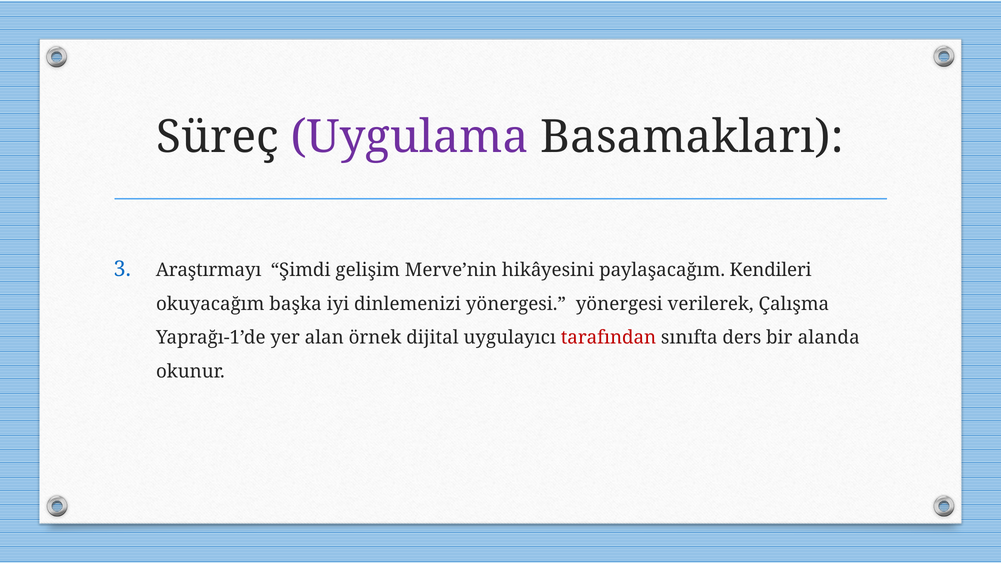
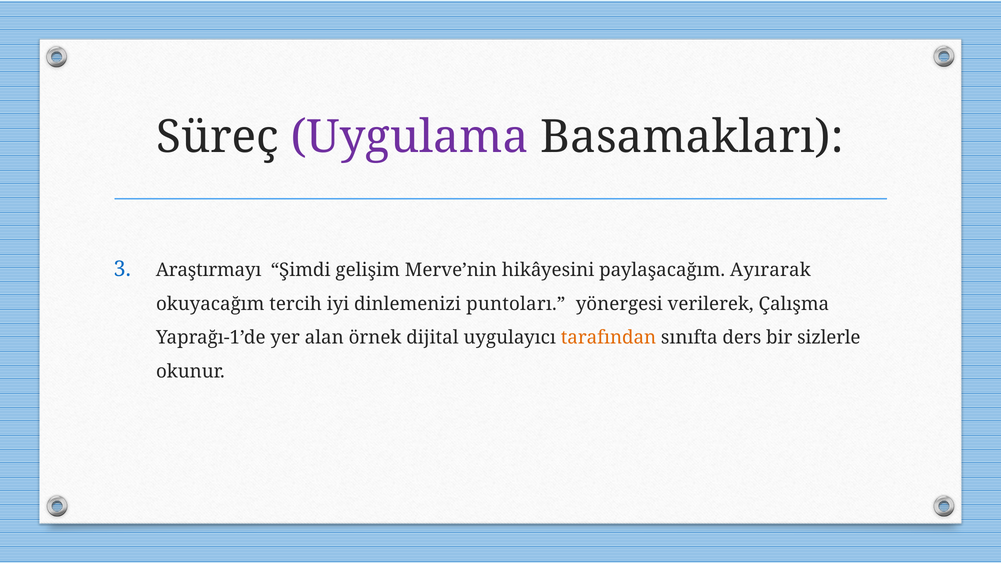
Kendileri: Kendileri -> Ayırarak (770, 270)
başka: başka -> tercih (296, 304)
dinlemenizi yönergesi: yönergesi -> puntoları (516, 304)
tarafından colour: red -> orange (609, 338)
alanda: alanda -> sizlerle (829, 338)
